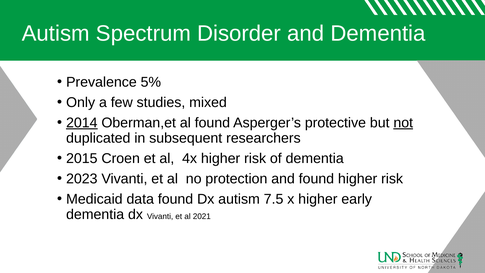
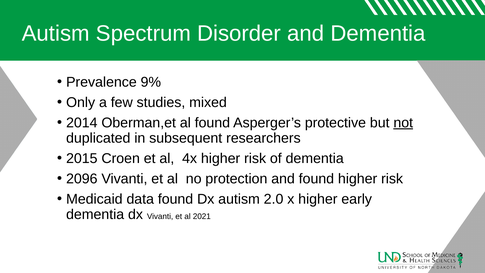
5%: 5% -> 9% (151, 82)
2014 underline: present -> none (82, 123)
2023: 2023 -> 2096 (82, 179)
7.5: 7.5 -> 2.0 (274, 199)
